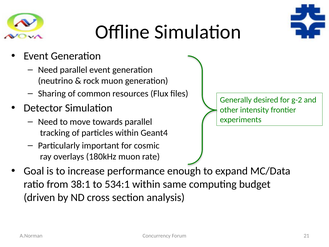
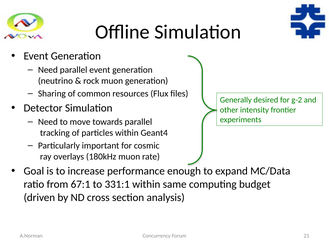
38:1: 38:1 -> 67:1 (81, 184)
534:1: 534:1 -> 331:1 (117, 184)
